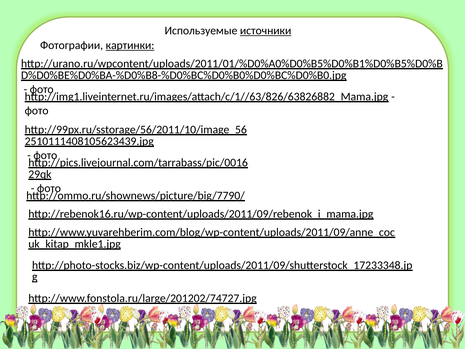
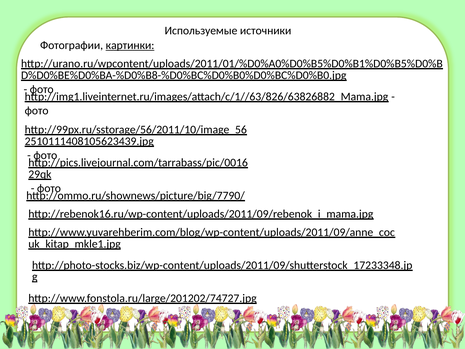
источники underline: present -> none (266, 31)
